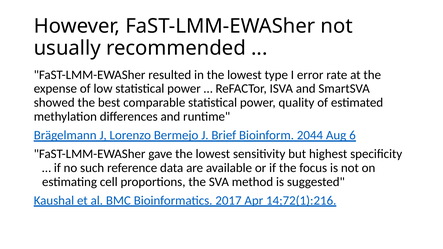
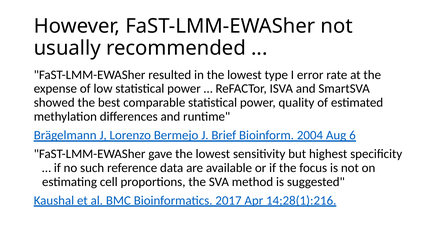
2044: 2044 -> 2004 (310, 135)
14;72(1):216: 14;72(1):216 -> 14;28(1):216 (301, 201)
